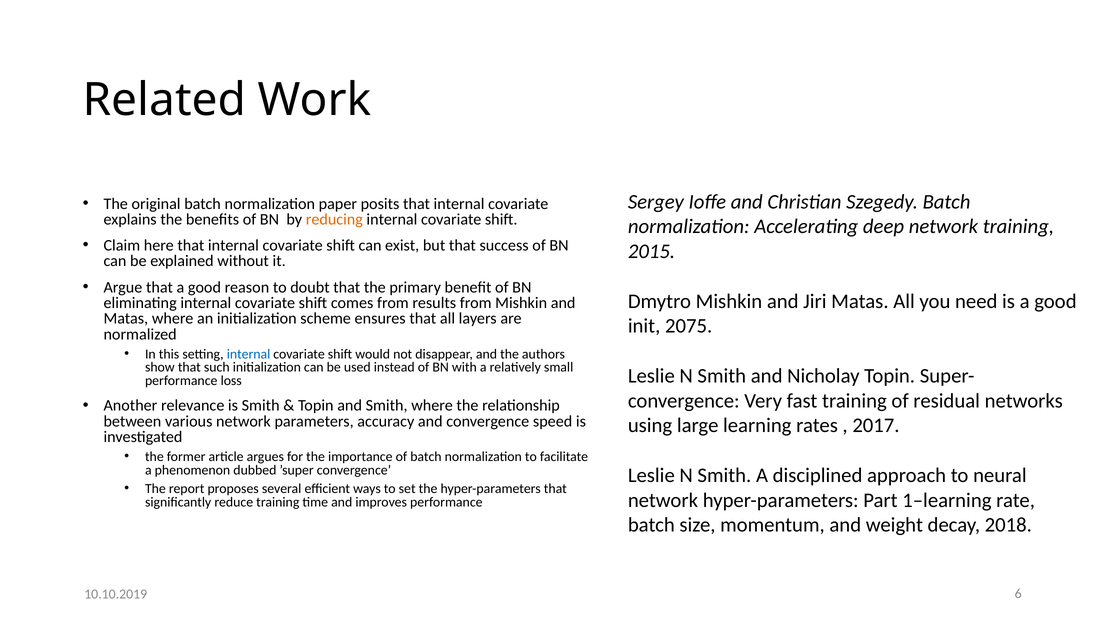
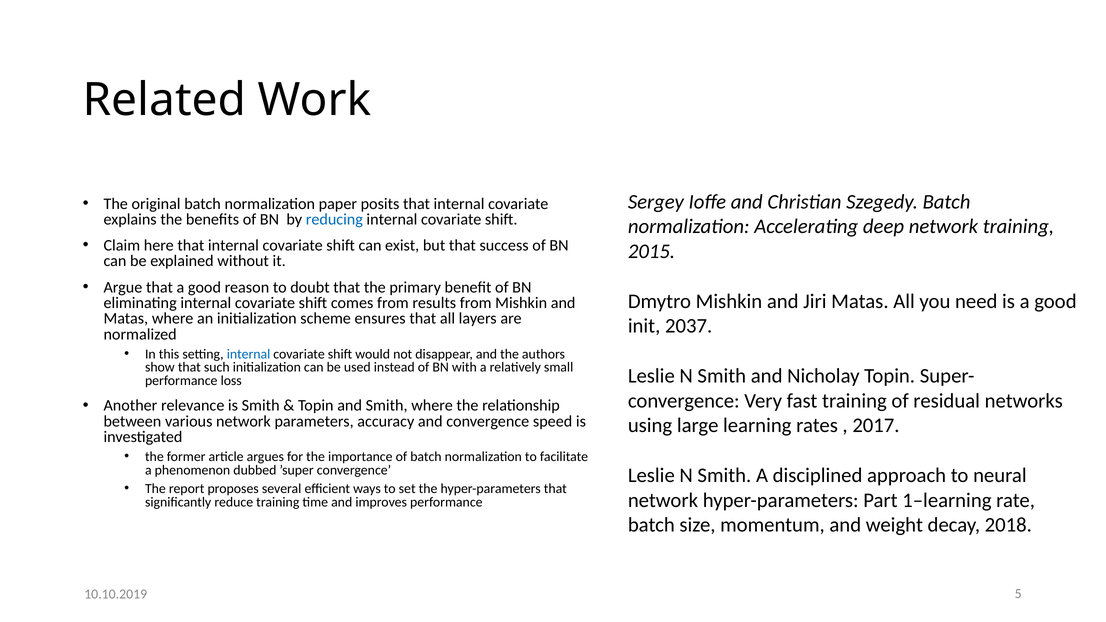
reducing colour: orange -> blue (334, 220)
2075: 2075 -> 2037 (689, 326)
6: 6 -> 5 (1018, 594)
